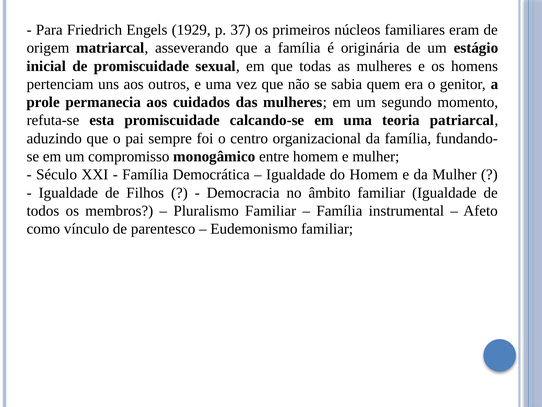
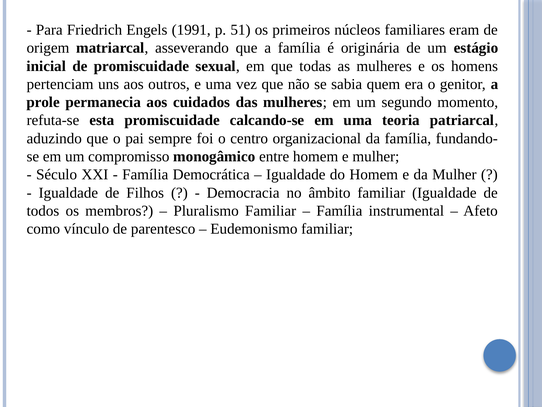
1929: 1929 -> 1991 (191, 30)
37: 37 -> 51 (240, 30)
